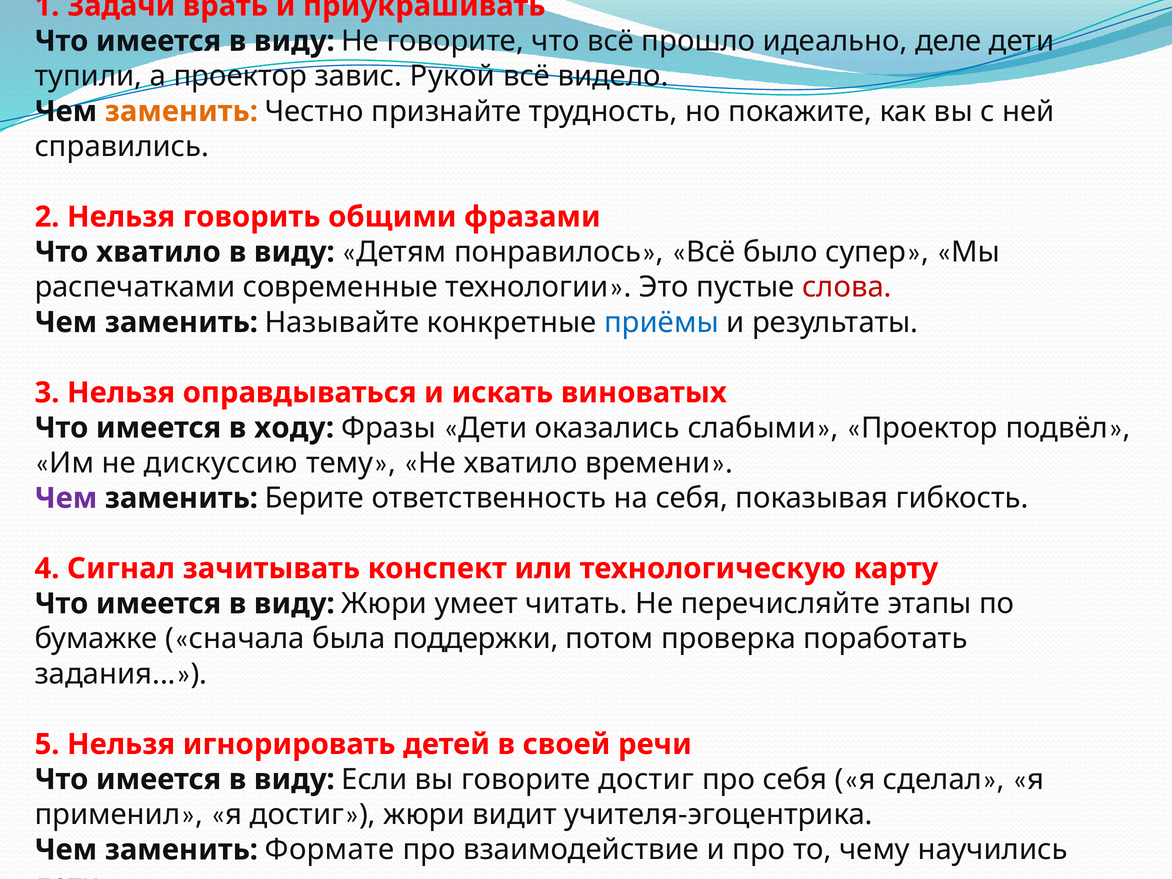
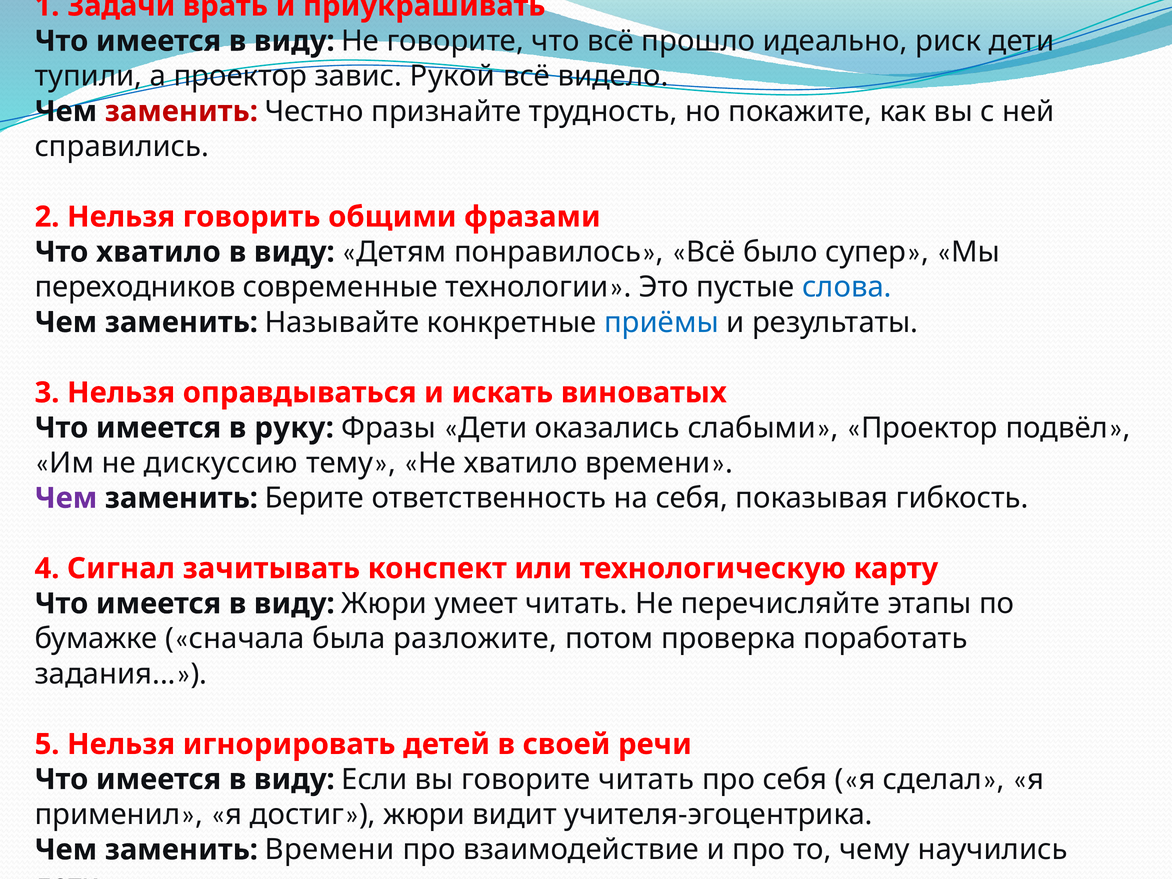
деле: деле -> риск (948, 41)
заменить colour: orange -> red (181, 111)
распечатками: распечатками -> переходников (135, 287)
слова colour: red -> blue (847, 287)
ходу: ходу -> руку (294, 428)
поддержки: поддержки -> разложите (475, 639)
говорите достиг: достиг -> читать (646, 779)
заменить Формате: Формате -> Времени (330, 850)
